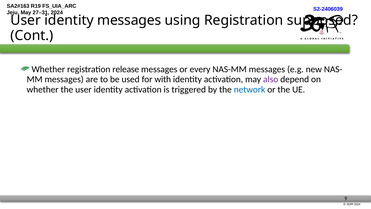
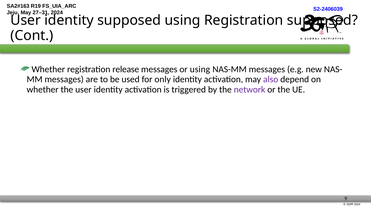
identity messages: messages -> supposed (129, 20)
or every: every -> using (200, 69)
with: with -> only (163, 79)
network colour: blue -> purple (250, 89)
